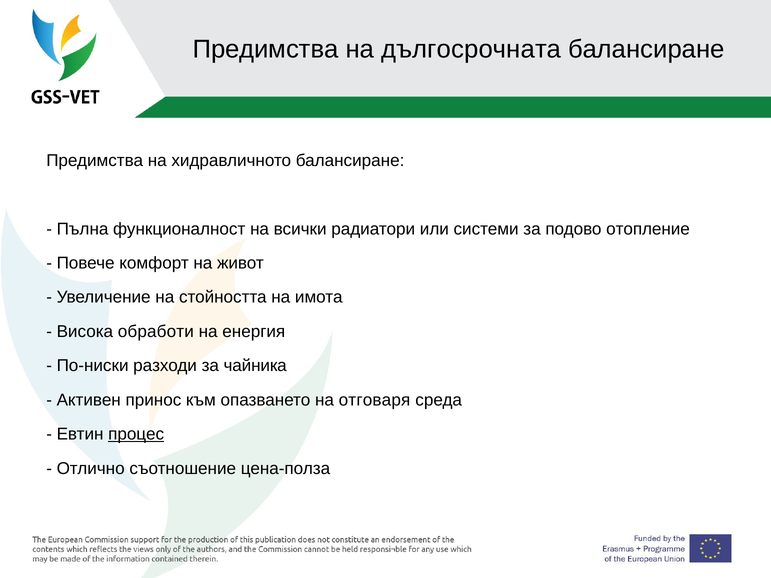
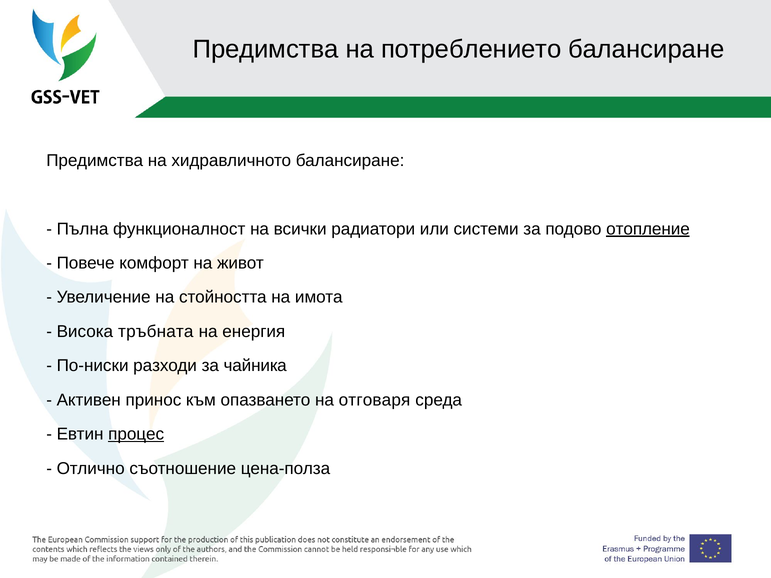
дългосрочната: дългосрочната -> потреблението (471, 49)
отопление underline: none -> present (648, 229)
обработи: обработи -> тръбната (156, 332)
